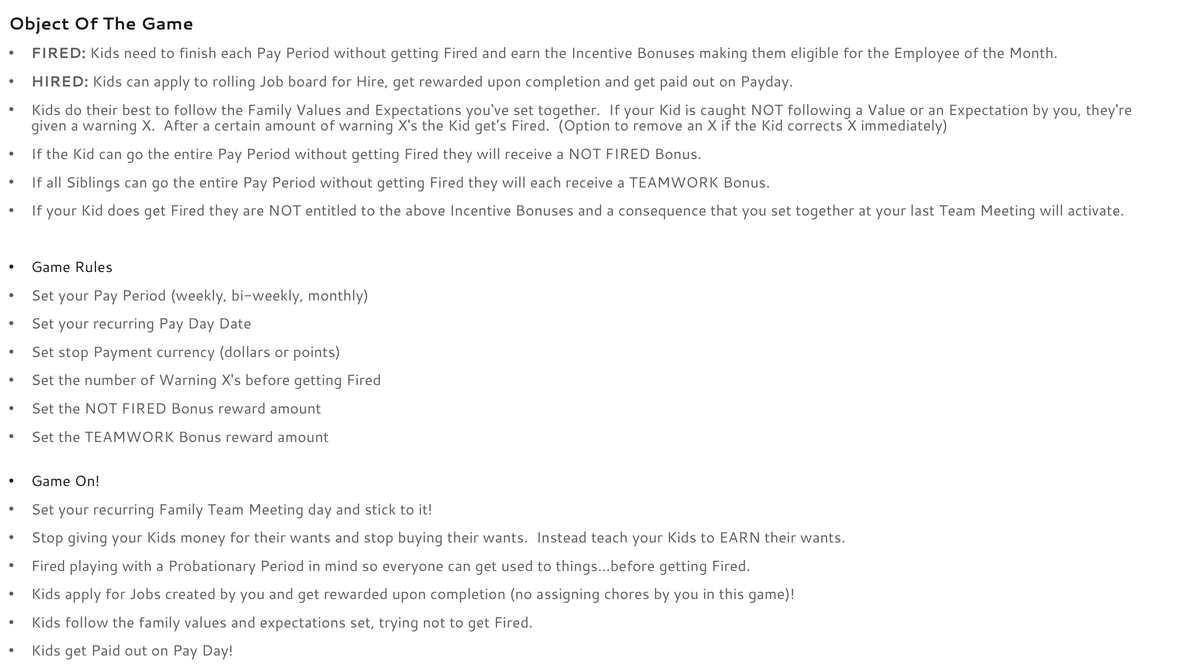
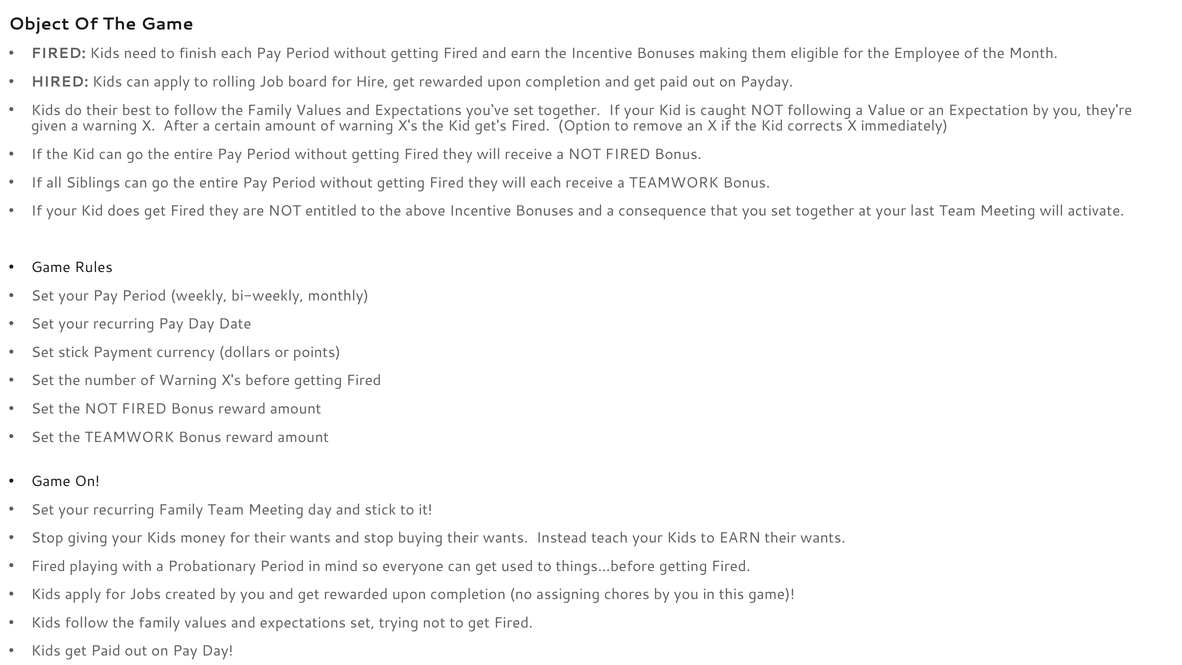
Set stop: stop -> stick (74, 352)
